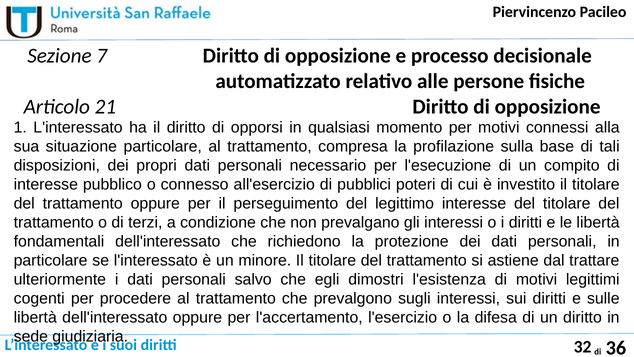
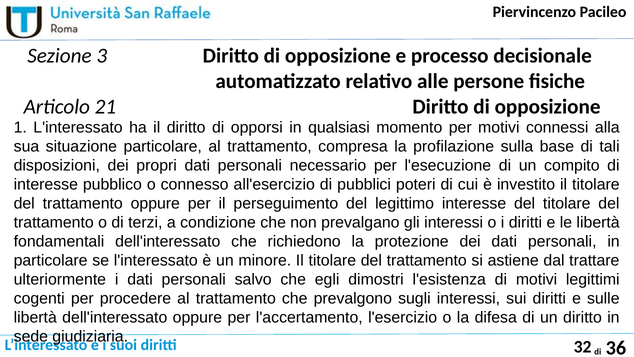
7: 7 -> 3 (102, 56)
